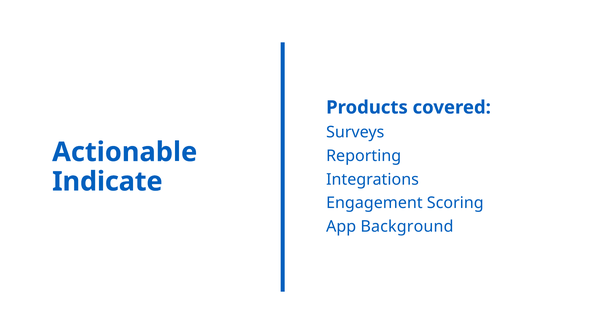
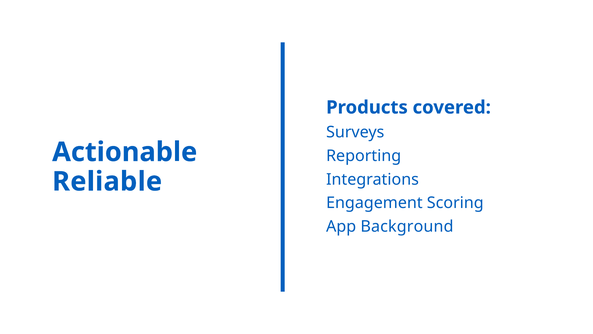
Indicate: Indicate -> Reliable (107, 181)
